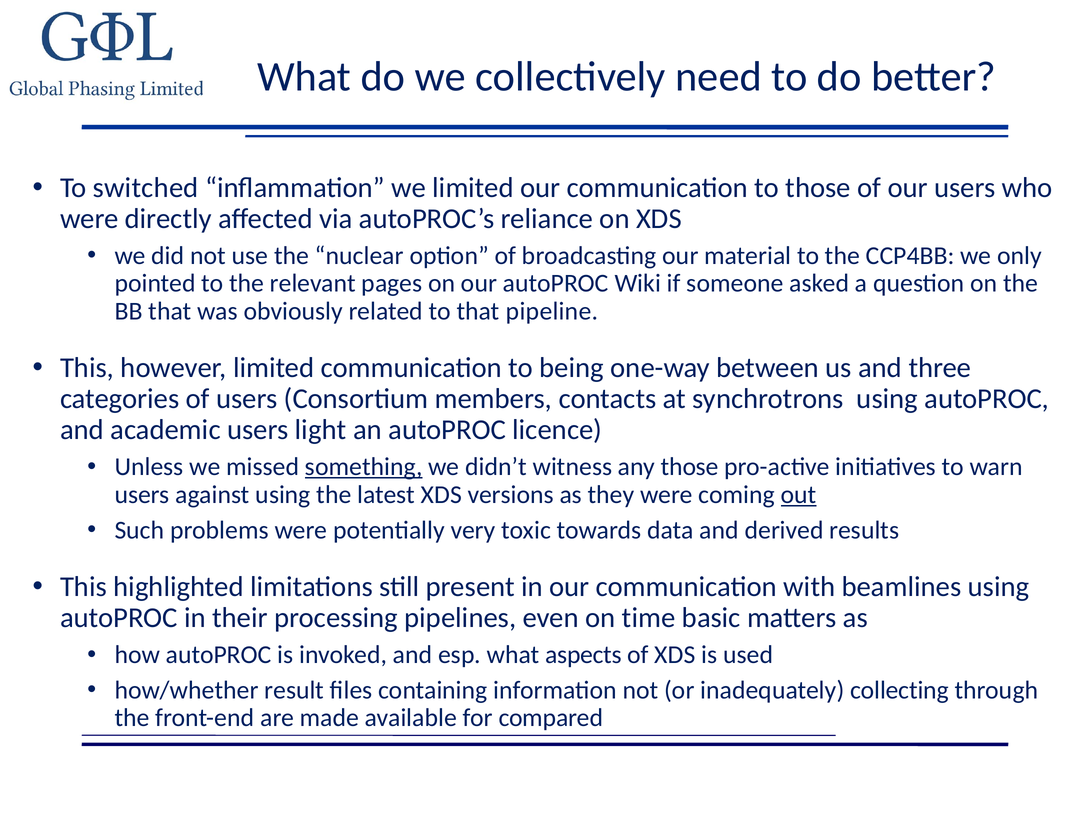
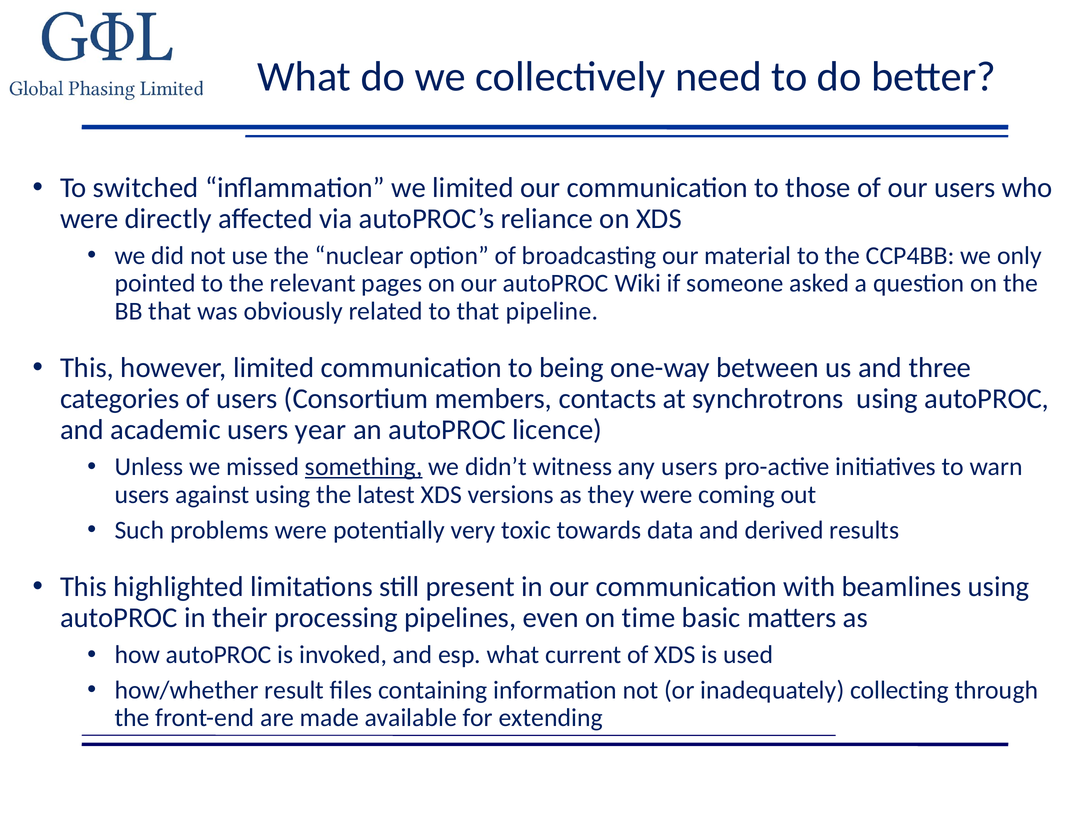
light: light -> year (321, 430)
any those: those -> users (690, 467)
out underline: present -> none (799, 495)
aspects: aspects -> current (583, 655)
compared: compared -> extending (551, 718)
